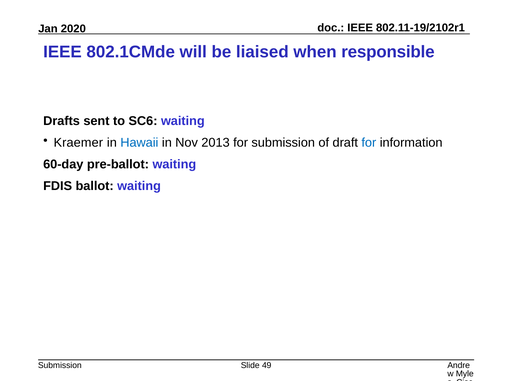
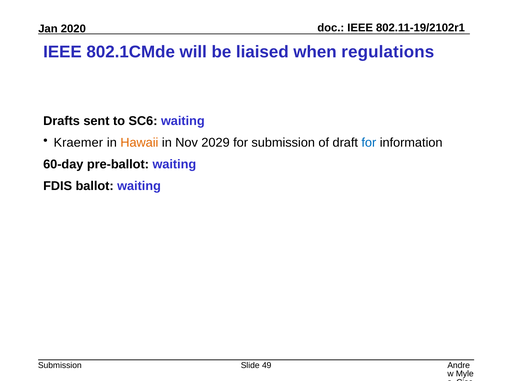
responsible: responsible -> regulations (388, 52)
Hawaii colour: blue -> orange (139, 143)
2013: 2013 -> 2029 (216, 143)
